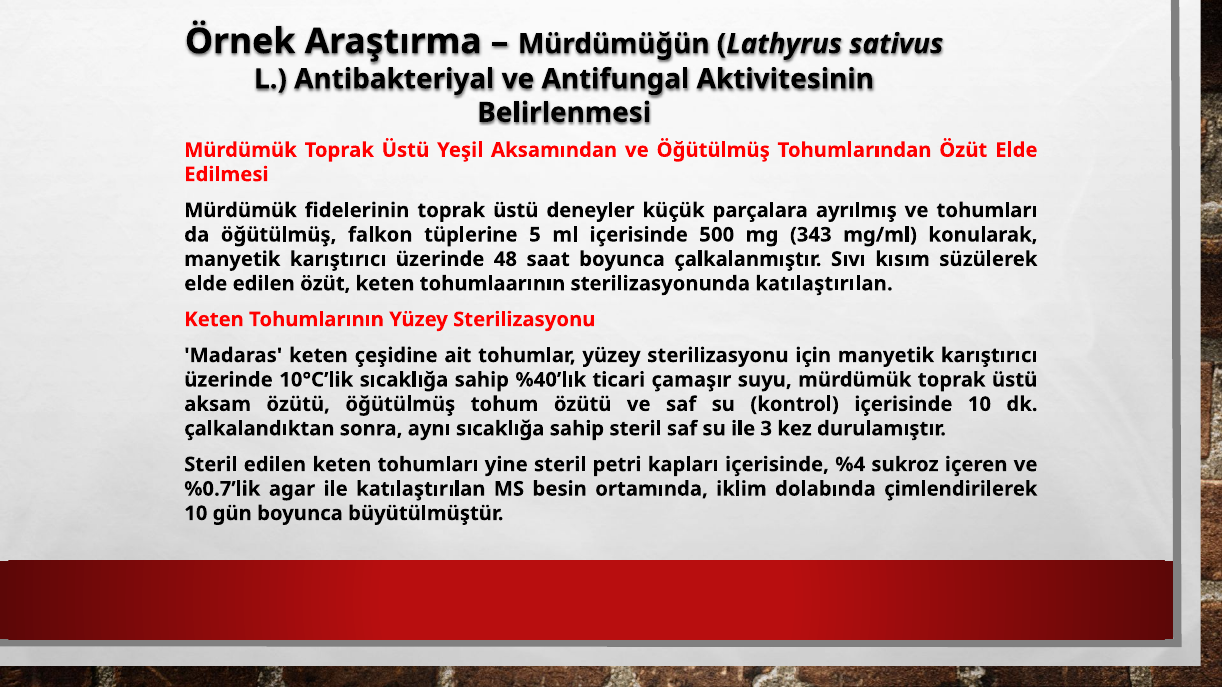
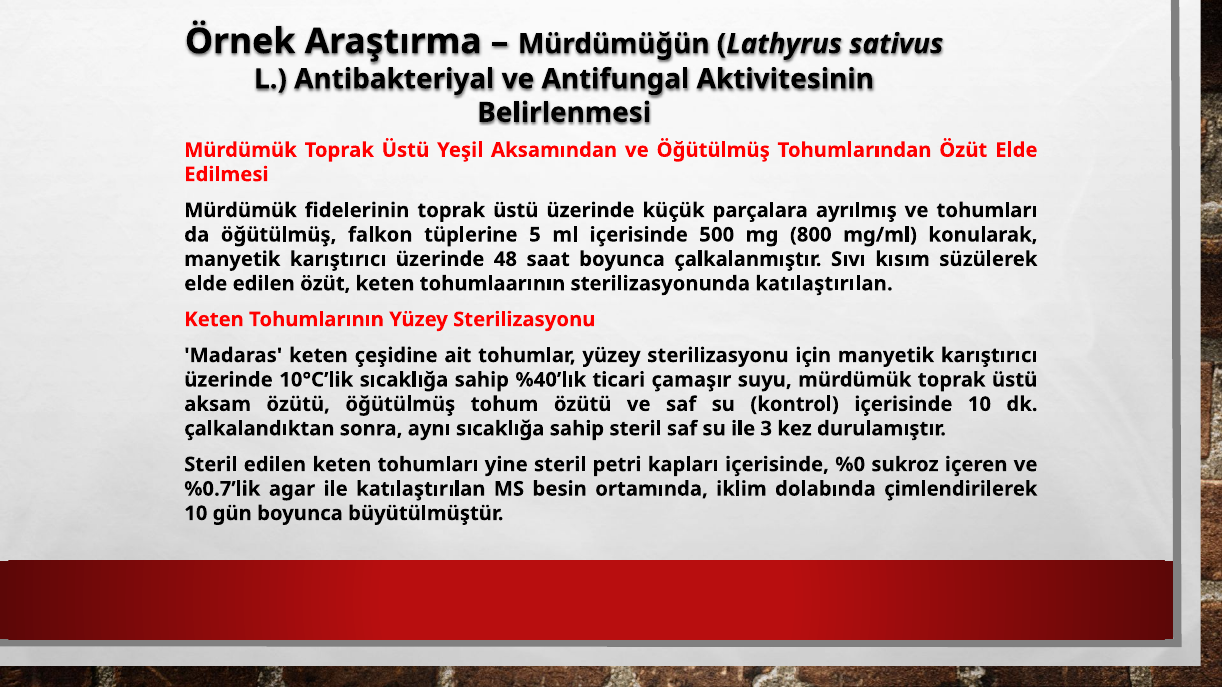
üstü deneyler: deneyler -> üzerinde (590, 211)
343: 343 -> 800 (811, 235)
%4: %4 -> %0 (850, 465)
